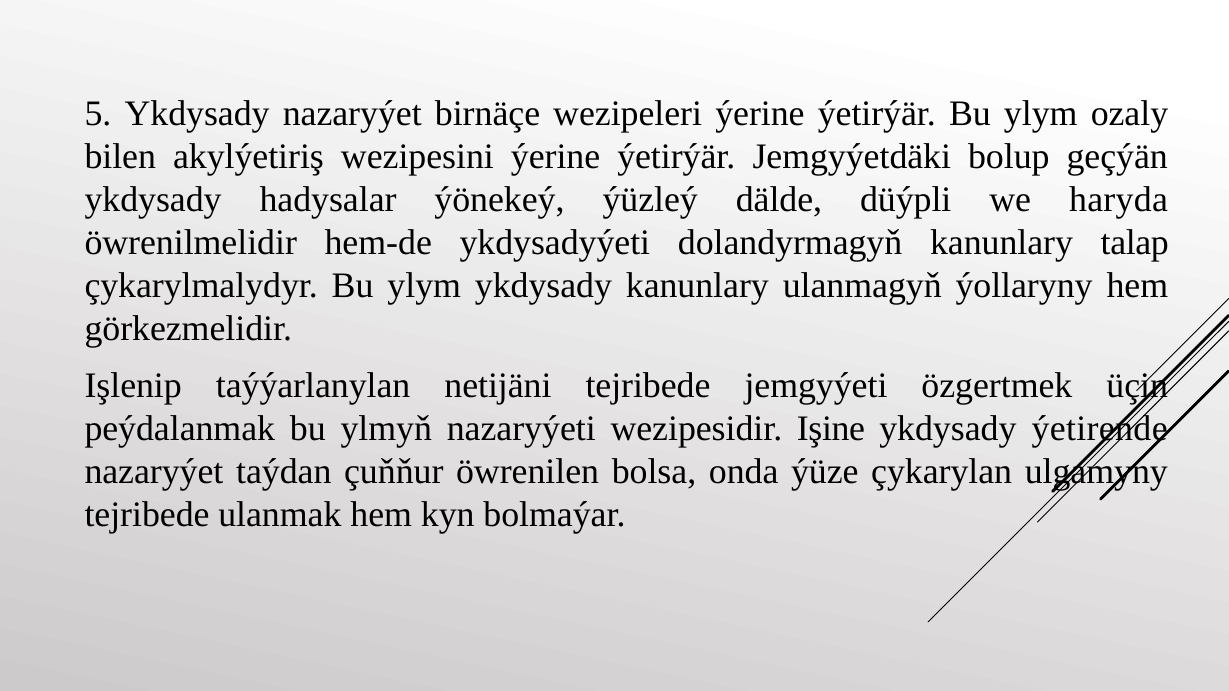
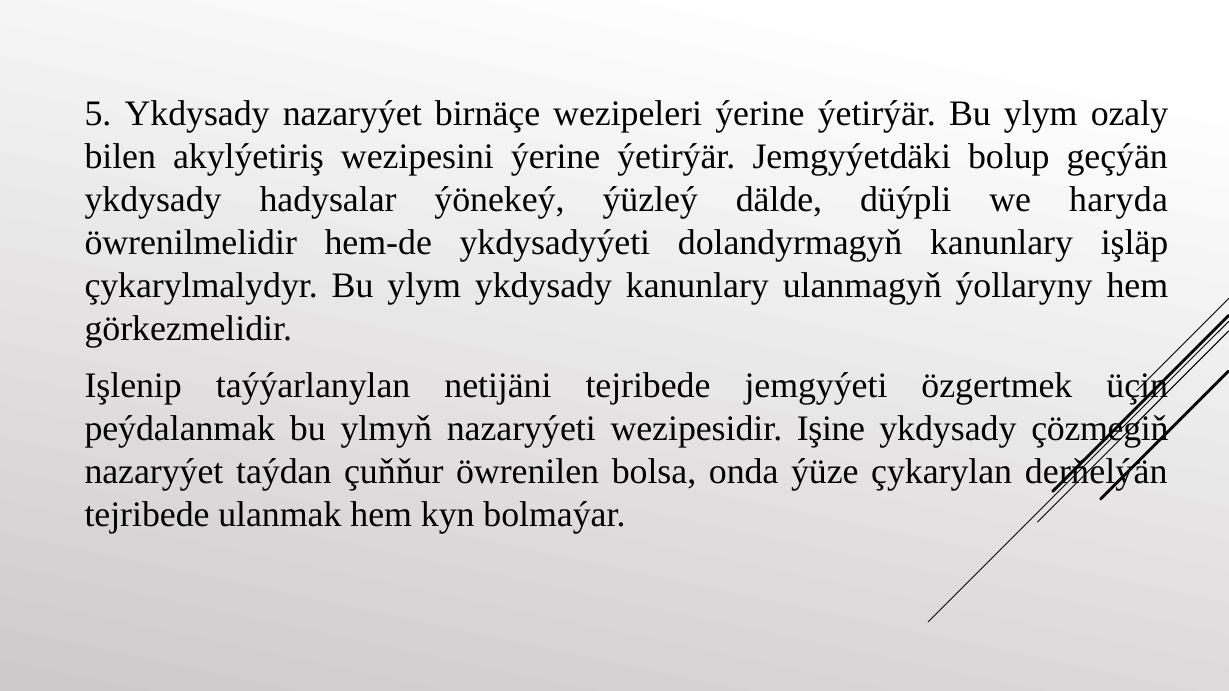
talap: talap -> işläp (1135, 243)
ýetirende: ýetirende -> çözmegiň (1100, 429)
ulgamyny: ulgamyny -> derňelýän (1096, 472)
